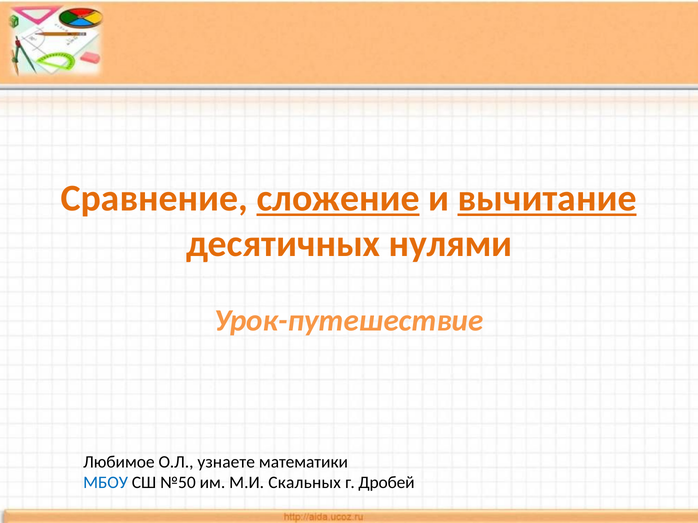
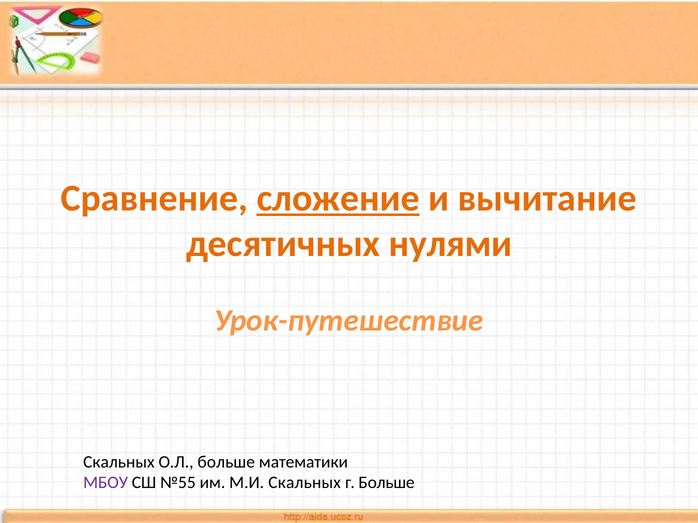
вычитание underline: present -> none (547, 199)
Любимое: Любимое -> Скальных (119, 462)
О.Л узнаете: узнаете -> больше (226, 462)
МБОУ colour: blue -> purple (106, 483)
№50: №50 -> №55 (178, 483)
г Дробей: Дробей -> Больше (387, 483)
